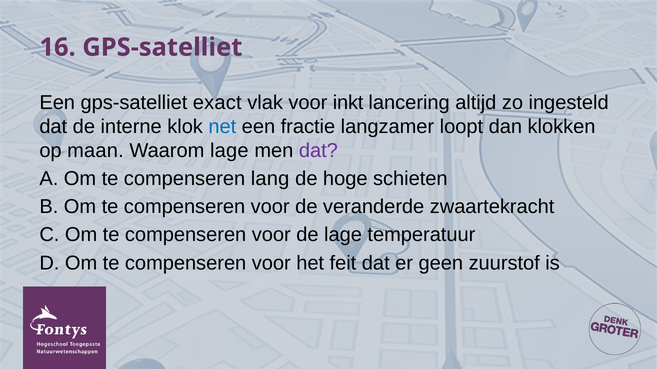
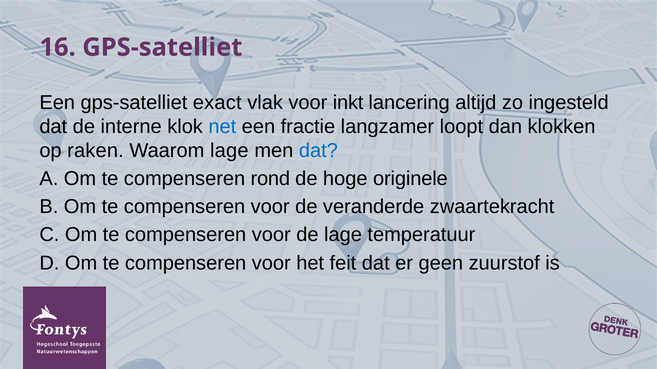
maan: maan -> raken (95, 151)
dat colour: purple -> blue (318, 151)
lang: lang -> rond (270, 179)
schieten: schieten -> originele (410, 179)
